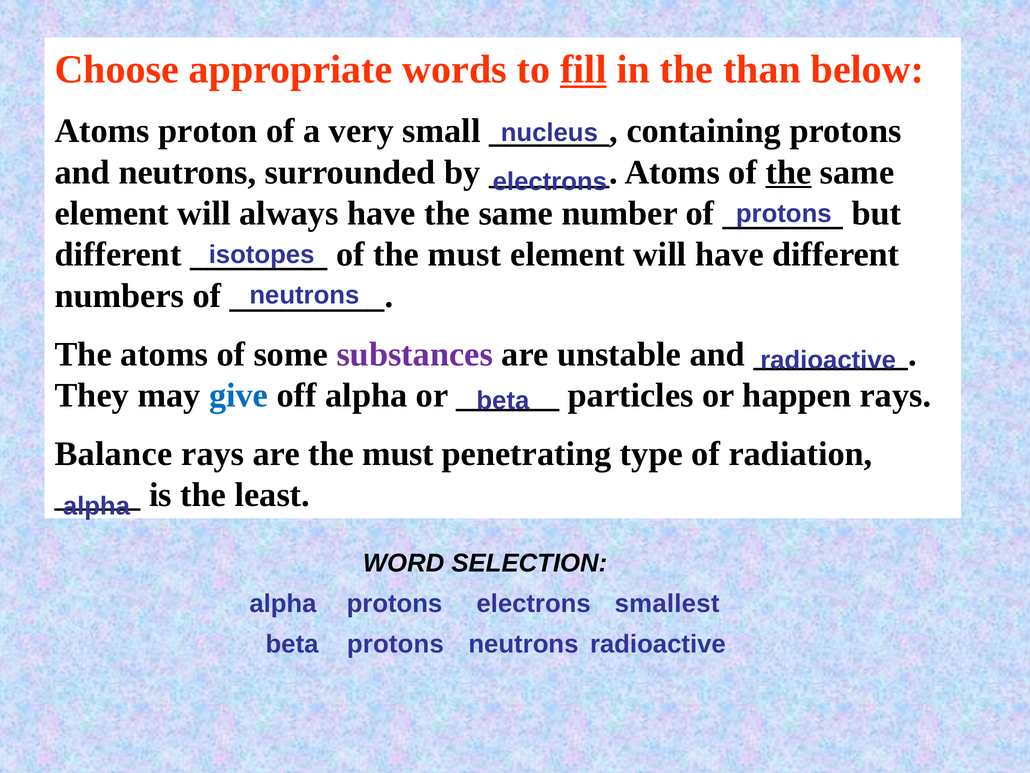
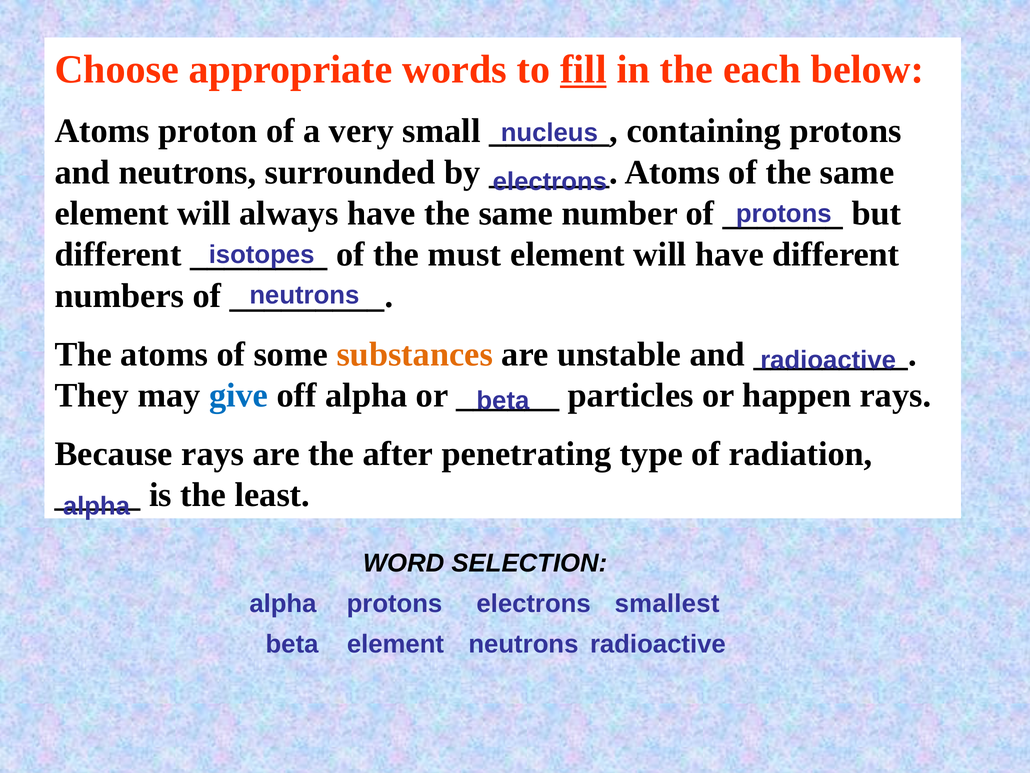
than: than -> each (762, 69)
the underline: present -> none (788, 172)
substances colour: purple -> orange (415, 354)
Balance: Balance -> Because (114, 454)
are the must: must -> after (398, 454)
protons: protons -> element (395, 644)
